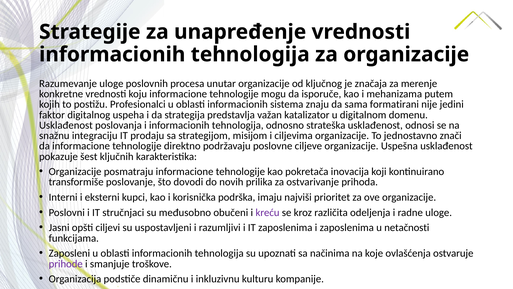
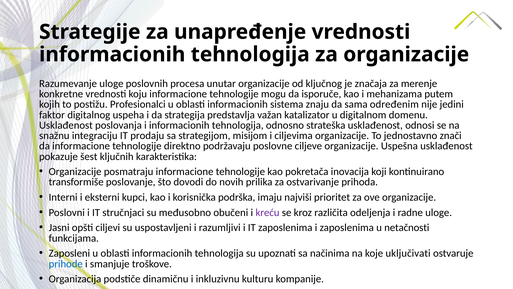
formatirani: formatirani -> određenim (394, 104)
ovlašćenja: ovlašćenja -> uključivati (408, 253)
prihode colour: purple -> blue (66, 263)
